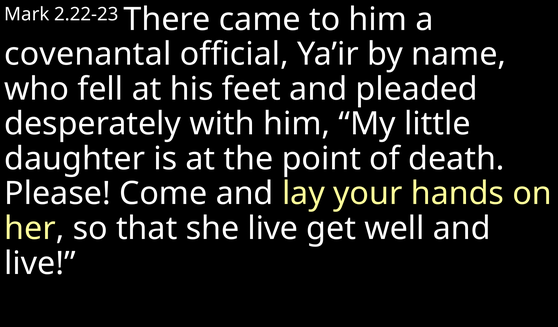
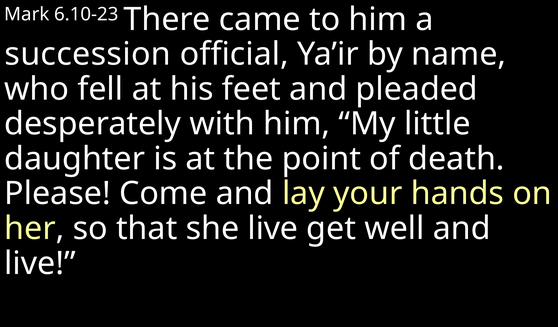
2.22-23: 2.22-23 -> 6.10-23 (86, 14)
covenantal: covenantal -> succession (88, 54)
